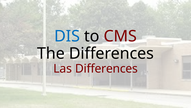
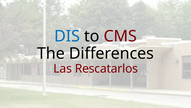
Las Differences: Differences -> Rescatarlos (106, 68)
